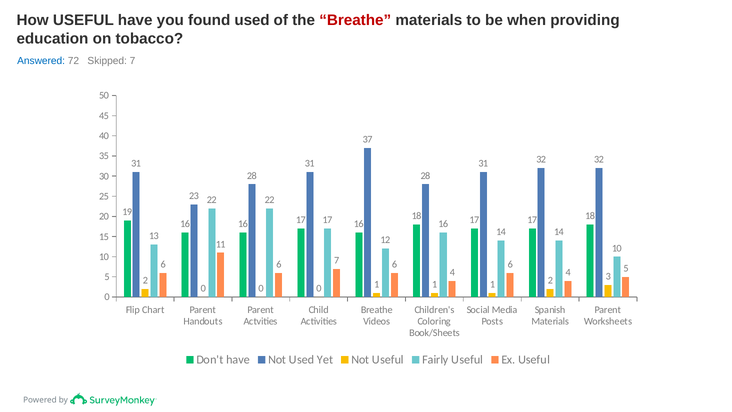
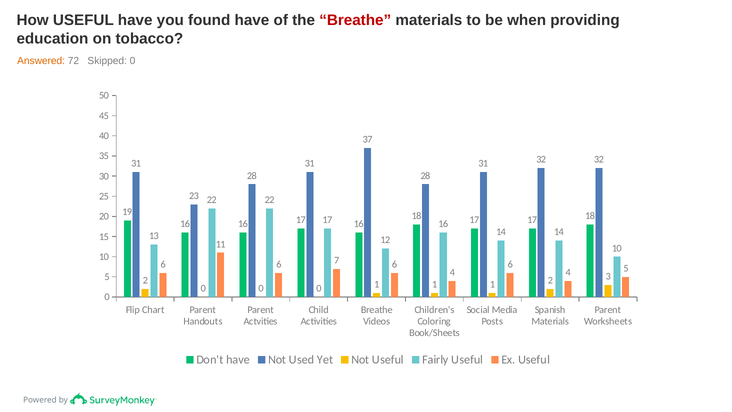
found used: used -> have (252, 20)
Answered colour: blue -> orange (41, 61)
Skipped 7: 7 -> 0 (133, 61)
